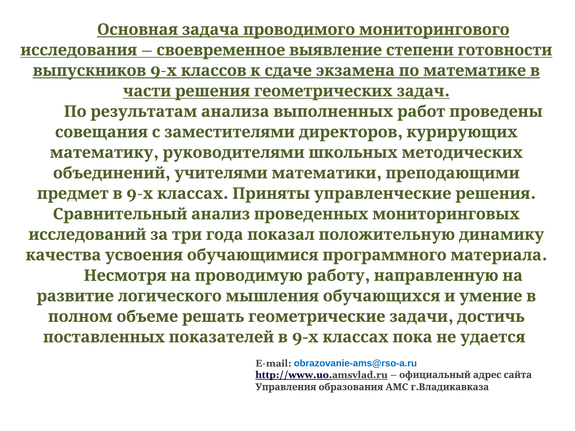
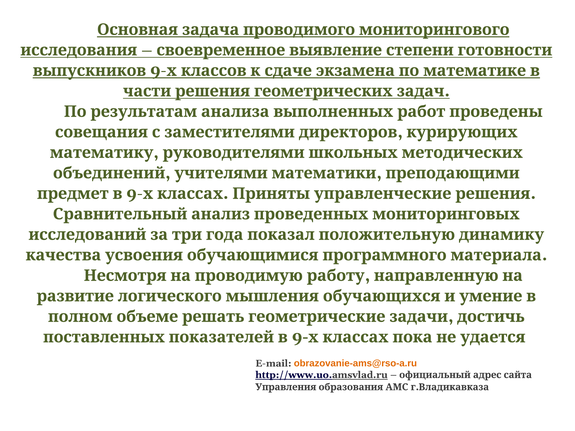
obrazovanie-ams@rso-a.ru colour: blue -> orange (355, 364)
